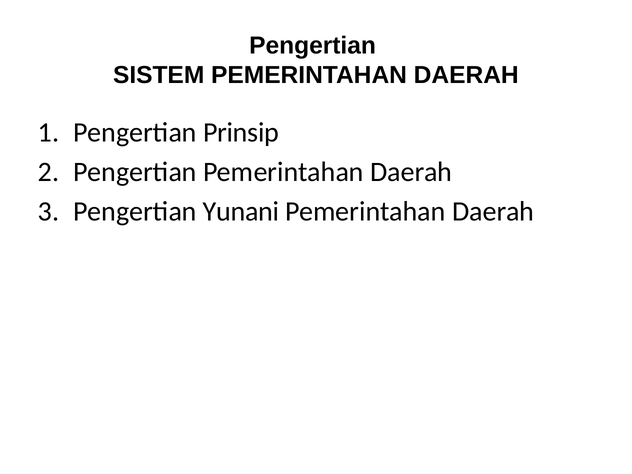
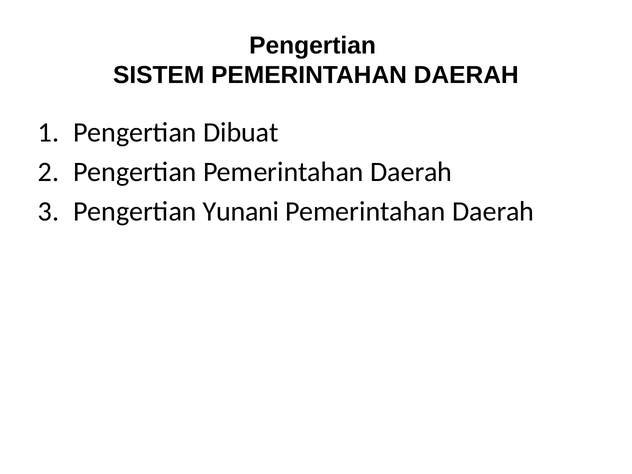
Prinsip: Prinsip -> Dibuat (241, 133)
